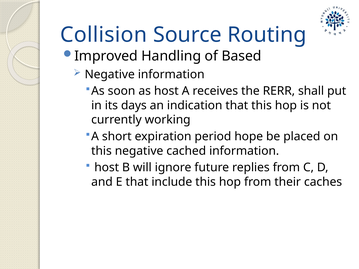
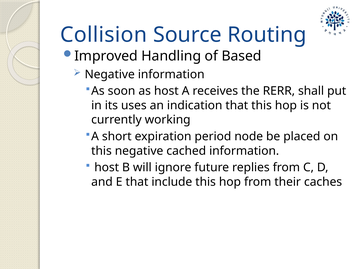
days: days -> uses (134, 105)
hope: hope -> node (249, 137)
